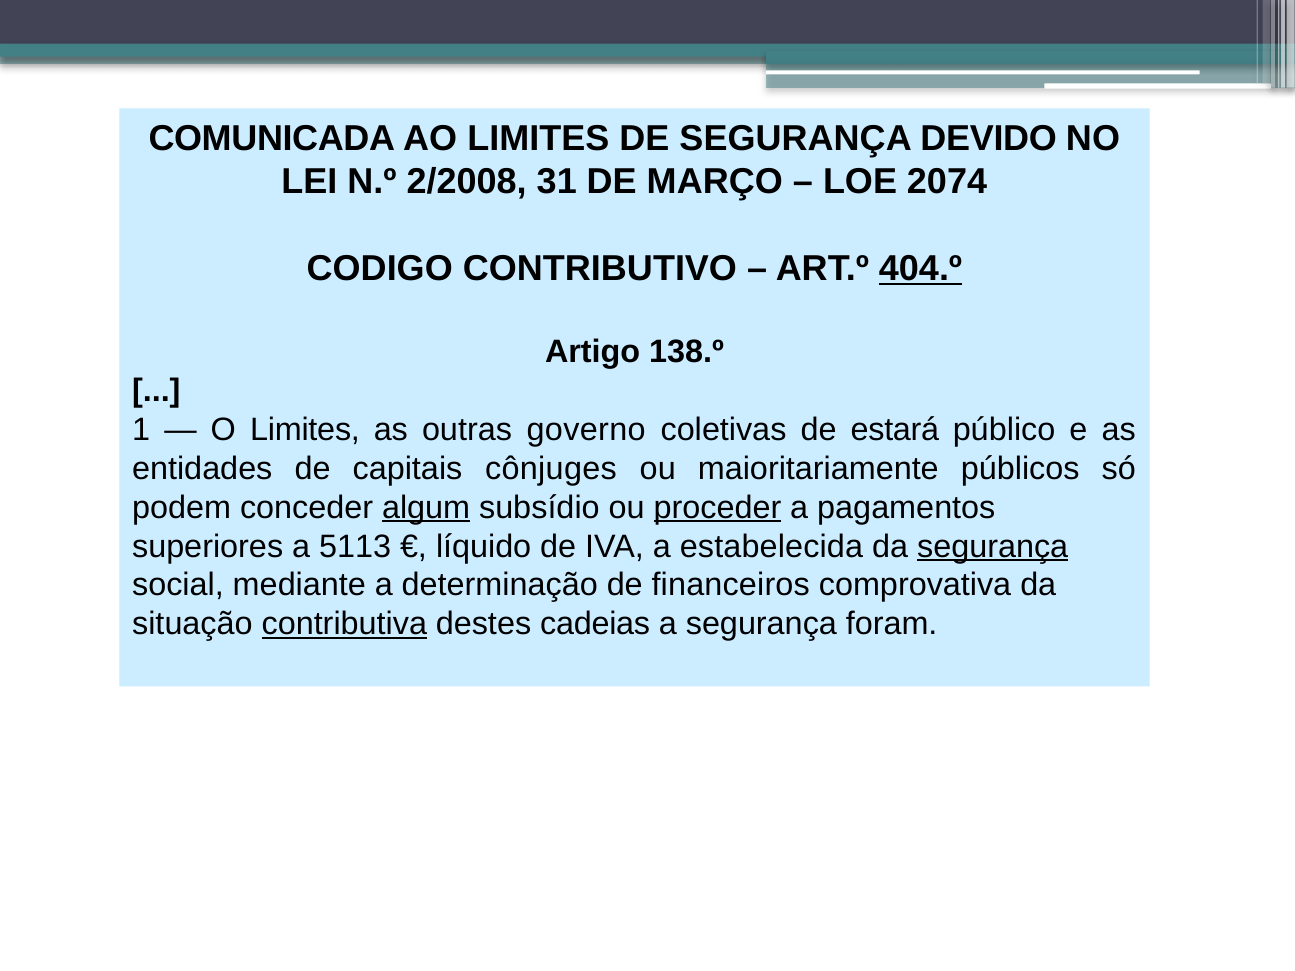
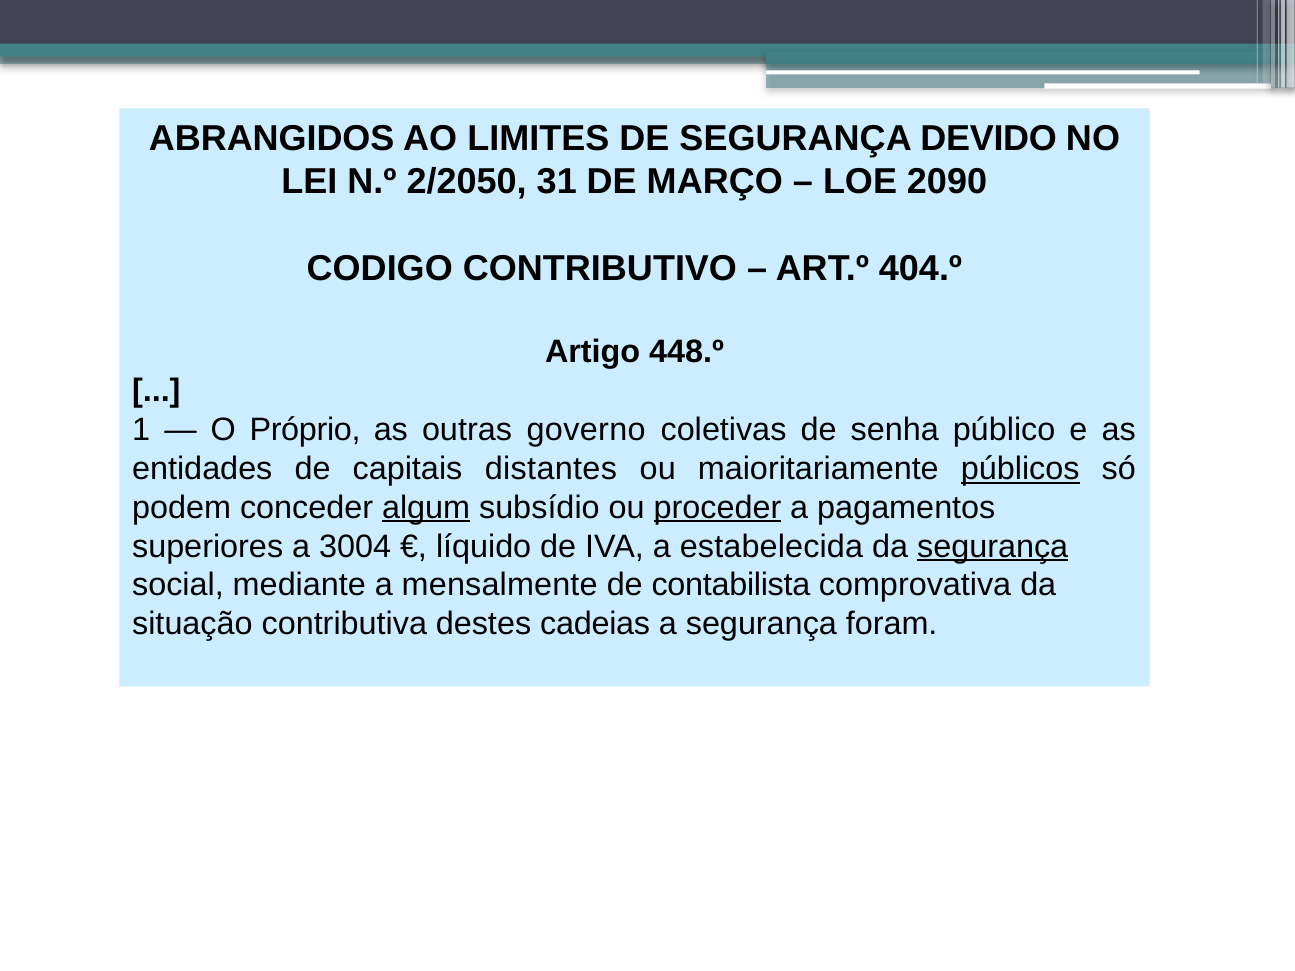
COMUNICADA: COMUNICADA -> ABRANGIDOS (272, 139)
2/2008: 2/2008 -> 2/2050 (467, 182)
2074: 2074 -> 2090 (947, 182)
404.º underline: present -> none (921, 268)
138.º: 138.º -> 448.º (687, 352)
O Limites: Limites -> Próprio (305, 430)
estará: estará -> senha (895, 430)
cônjuges: cônjuges -> distantes (551, 469)
públicos underline: none -> present (1020, 469)
5113: 5113 -> 3004 (355, 547)
determinação: determinação -> mensalmente (500, 585)
financeiros: financeiros -> contabilista (731, 585)
contributiva underline: present -> none (344, 624)
